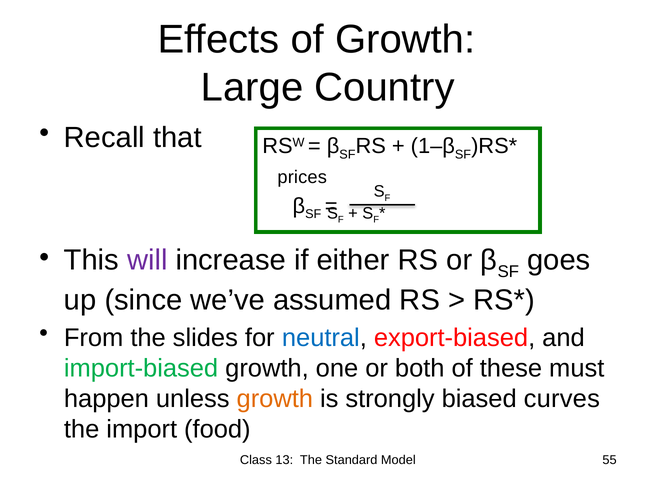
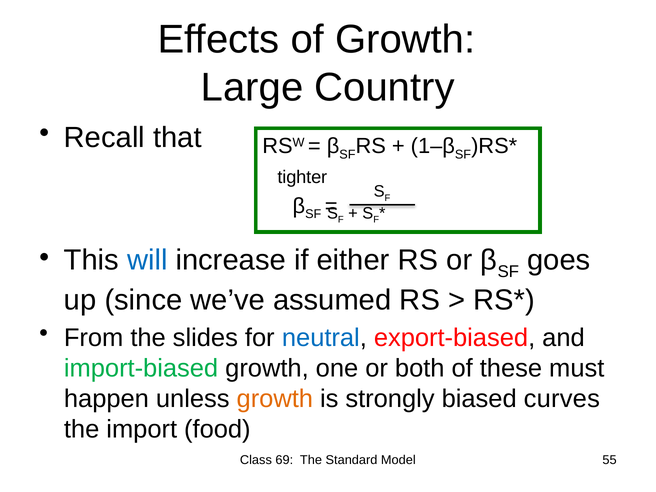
prices: prices -> tighter (302, 177)
will colour: purple -> blue (147, 260)
13: 13 -> 69 (284, 460)
